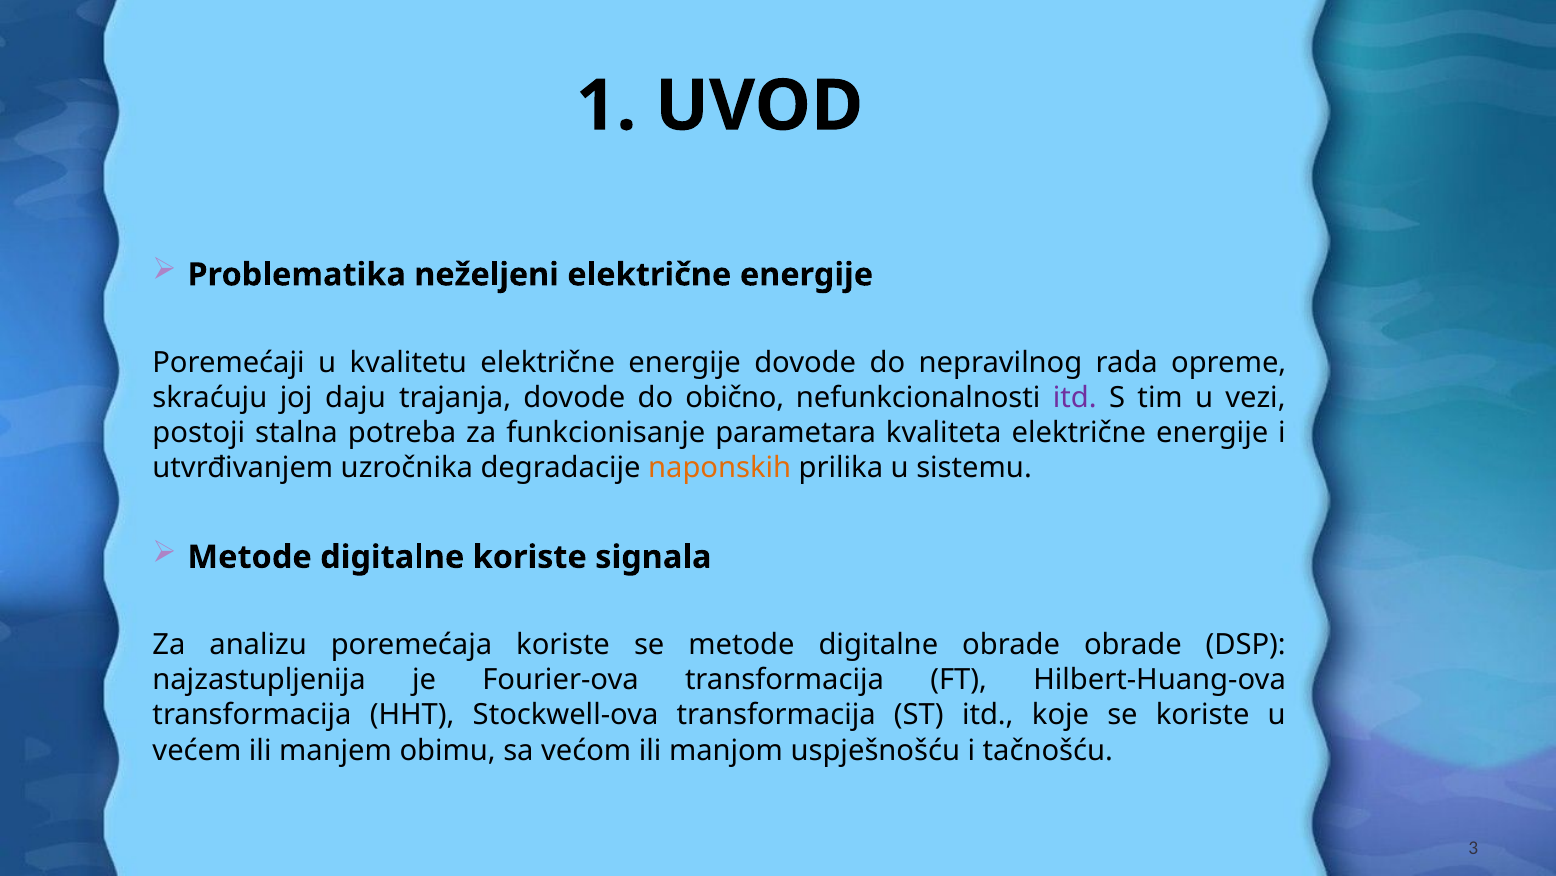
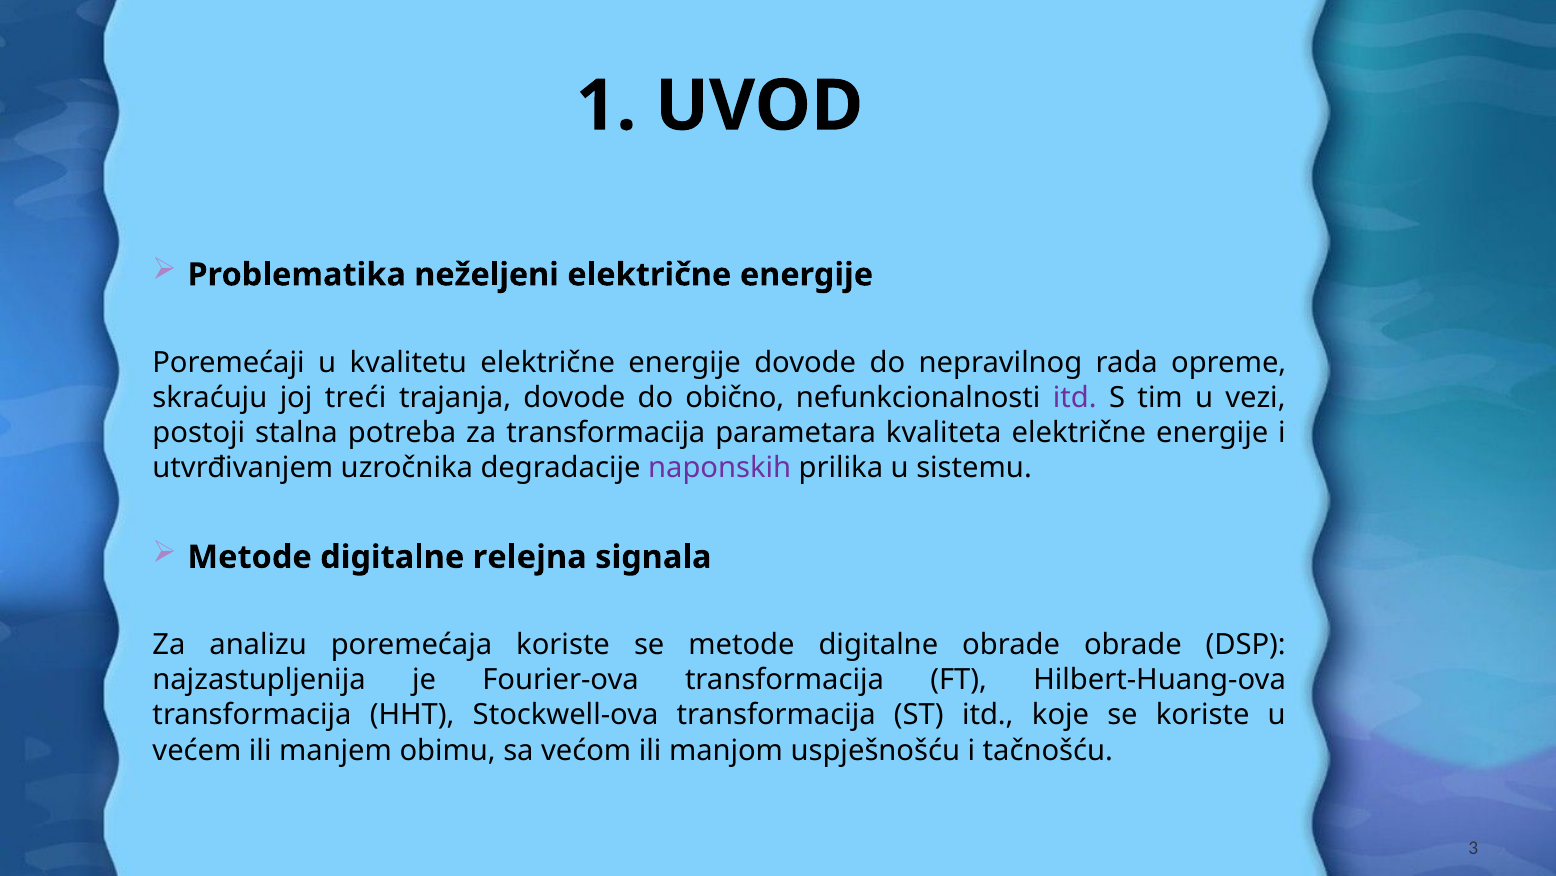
daju: daju -> treći (356, 398)
za funkcionisanje: funkcionisanje -> transformacija (606, 433)
naponskih colour: orange -> purple (720, 468)
digitalne koriste: koriste -> relejna (530, 557)
